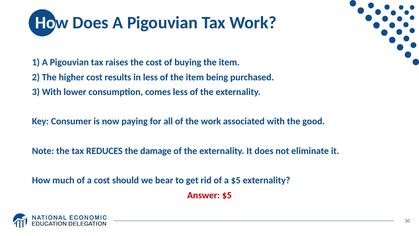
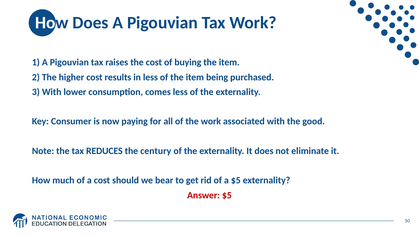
damage: damage -> century (156, 151)
